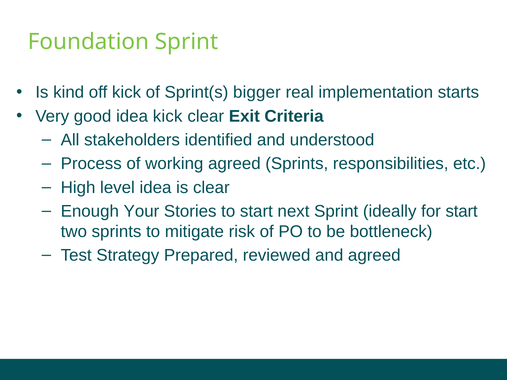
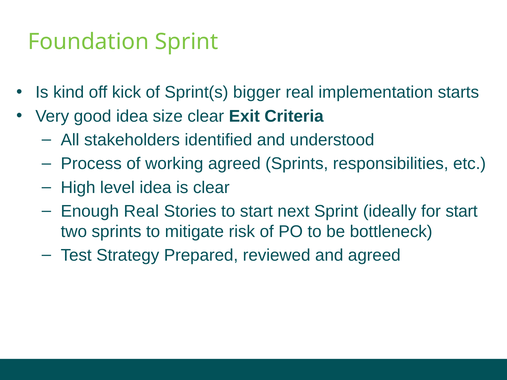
idea kick: kick -> size (168, 116)
Enough Your: Your -> Real (141, 211)
